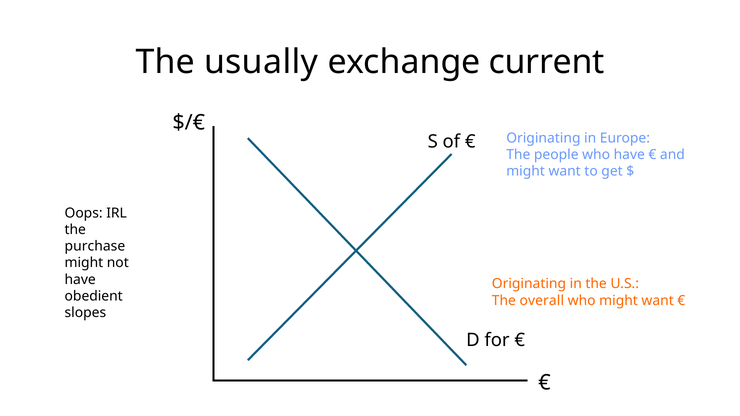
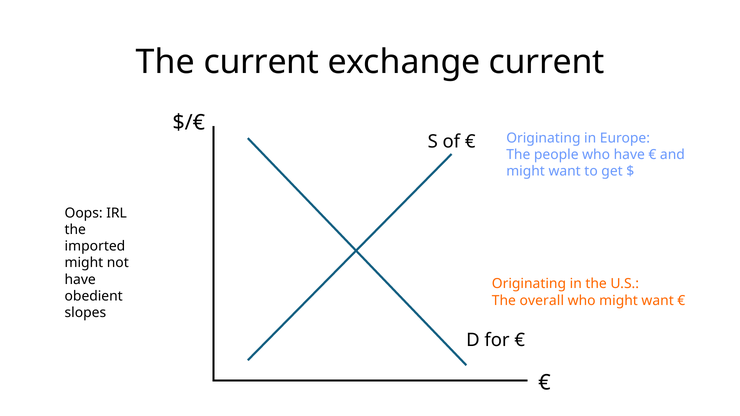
The usually: usually -> current (261, 62)
purchase: purchase -> imported (95, 246)
